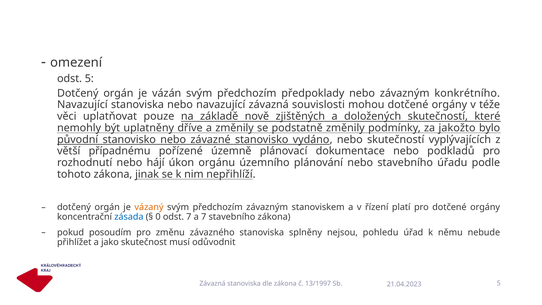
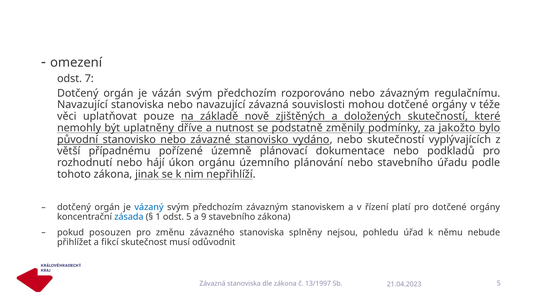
odst 5: 5 -> 7 (89, 79)
předpoklady: předpoklady -> rozporováno (313, 93)
konkrétního: konkrétního -> regulačnímu (467, 93)
a změnily: změnily -> nutnost (235, 128)
vázaný colour: orange -> blue (149, 207)
0: 0 -> 1 (158, 217)
odst 7: 7 -> 5 (189, 217)
a 7: 7 -> 9 (204, 217)
posoudím: posoudím -> posouzen (110, 232)
jako: jako -> fikcí (110, 242)
